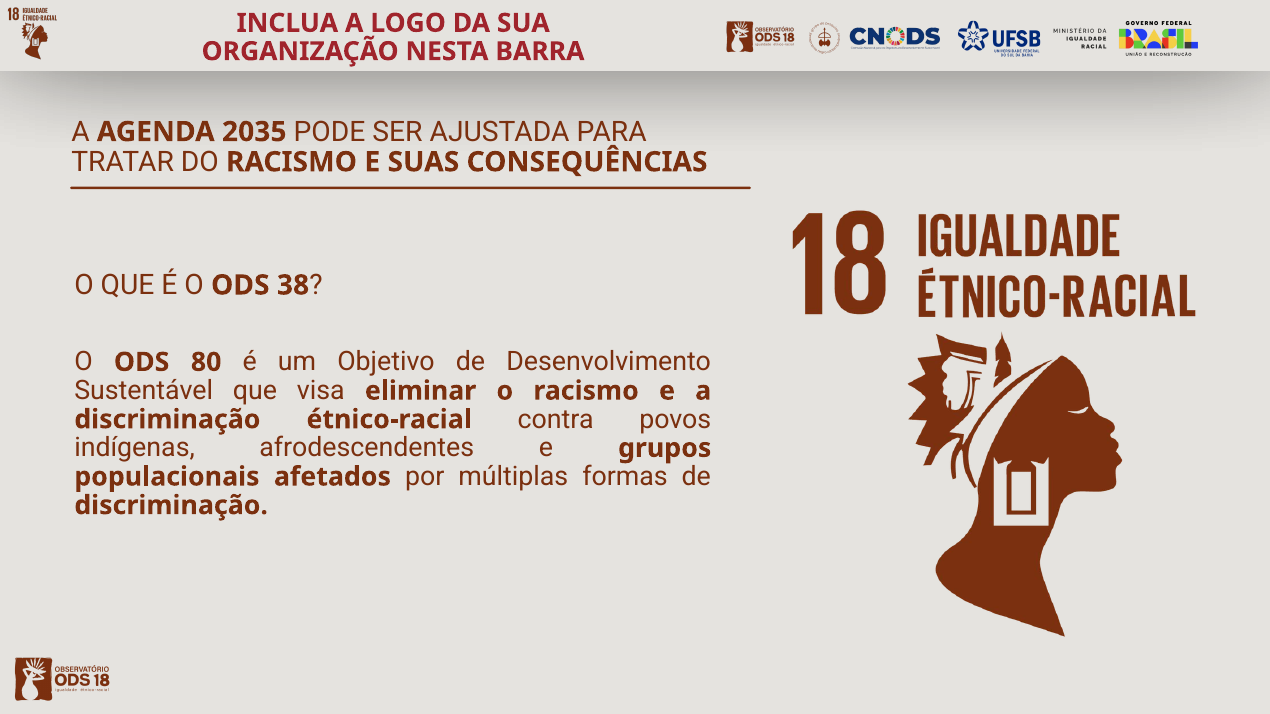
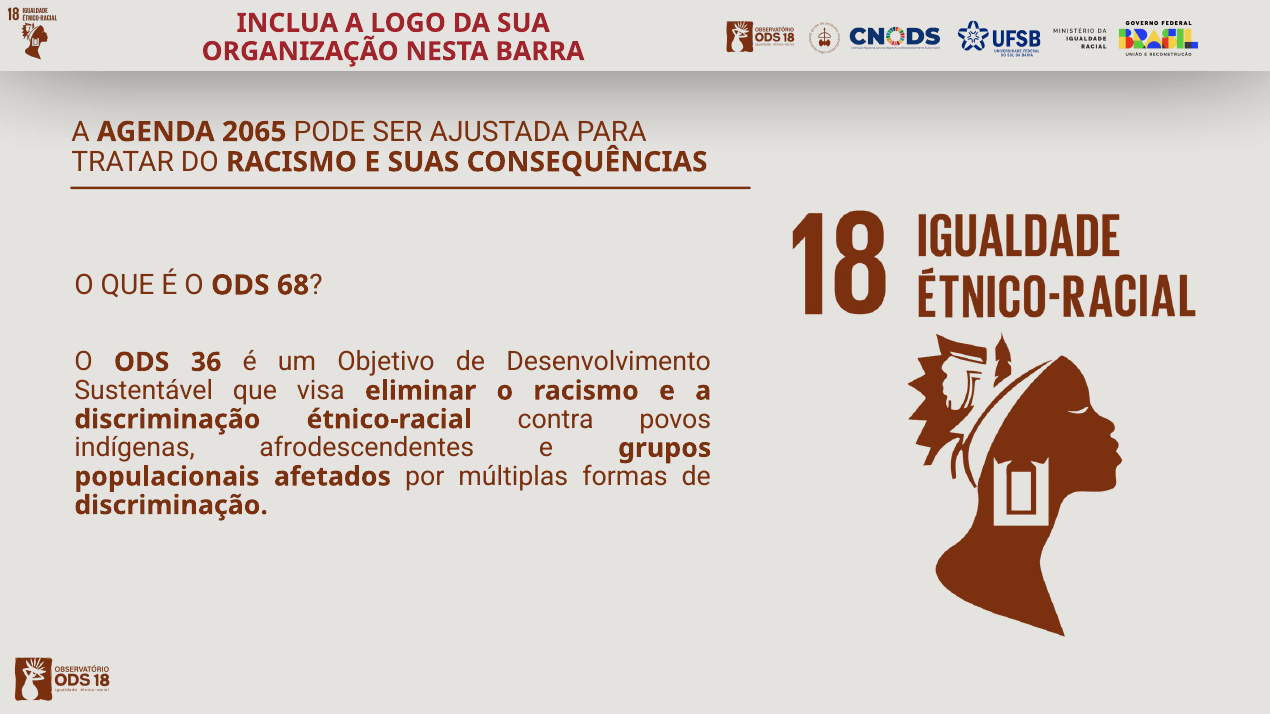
2035: 2035 -> 2065 (254, 132)
38: 38 -> 68 (293, 285)
80: 80 -> 36 (206, 362)
